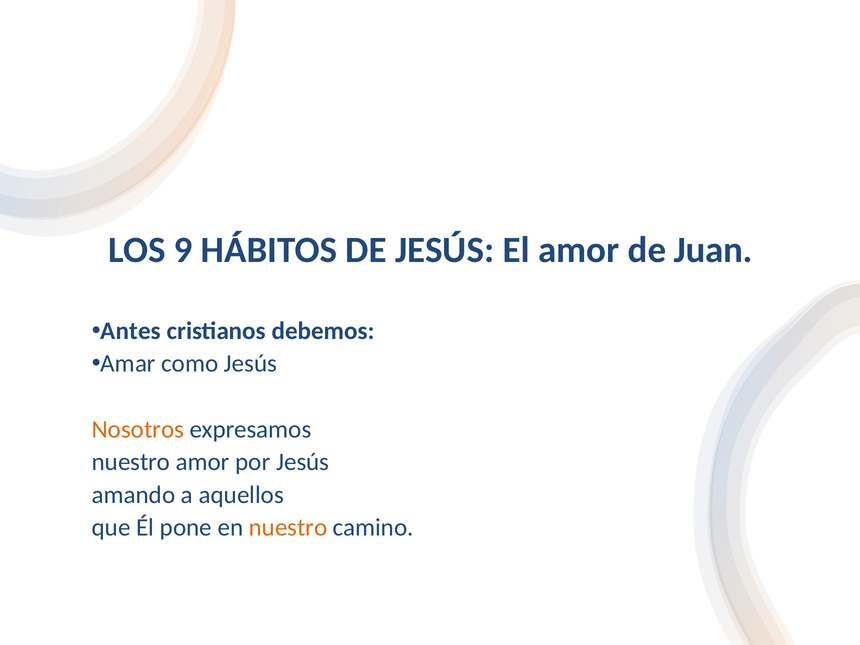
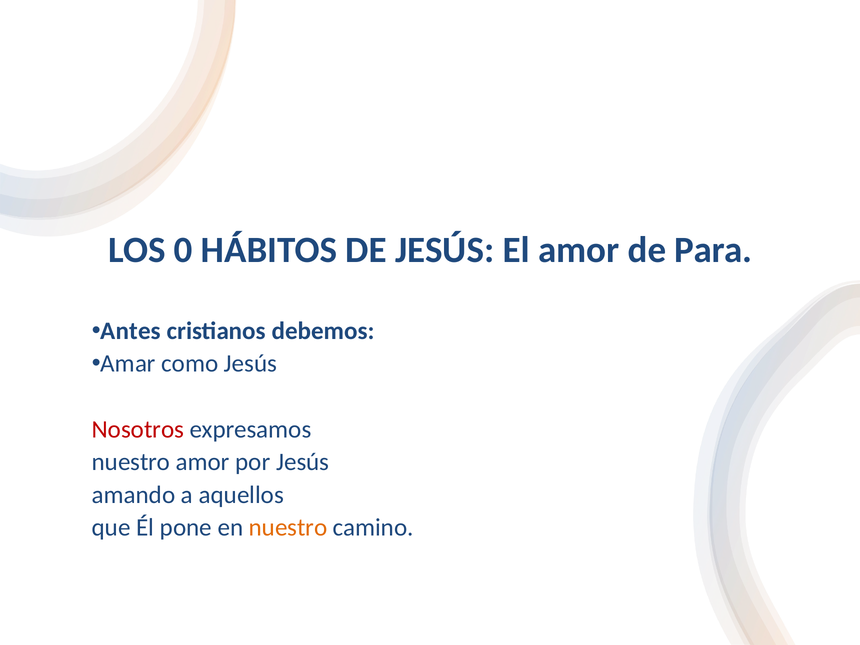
9: 9 -> 0 (183, 250)
Juan: Juan -> Para (713, 250)
Nosotros colour: orange -> red (138, 429)
